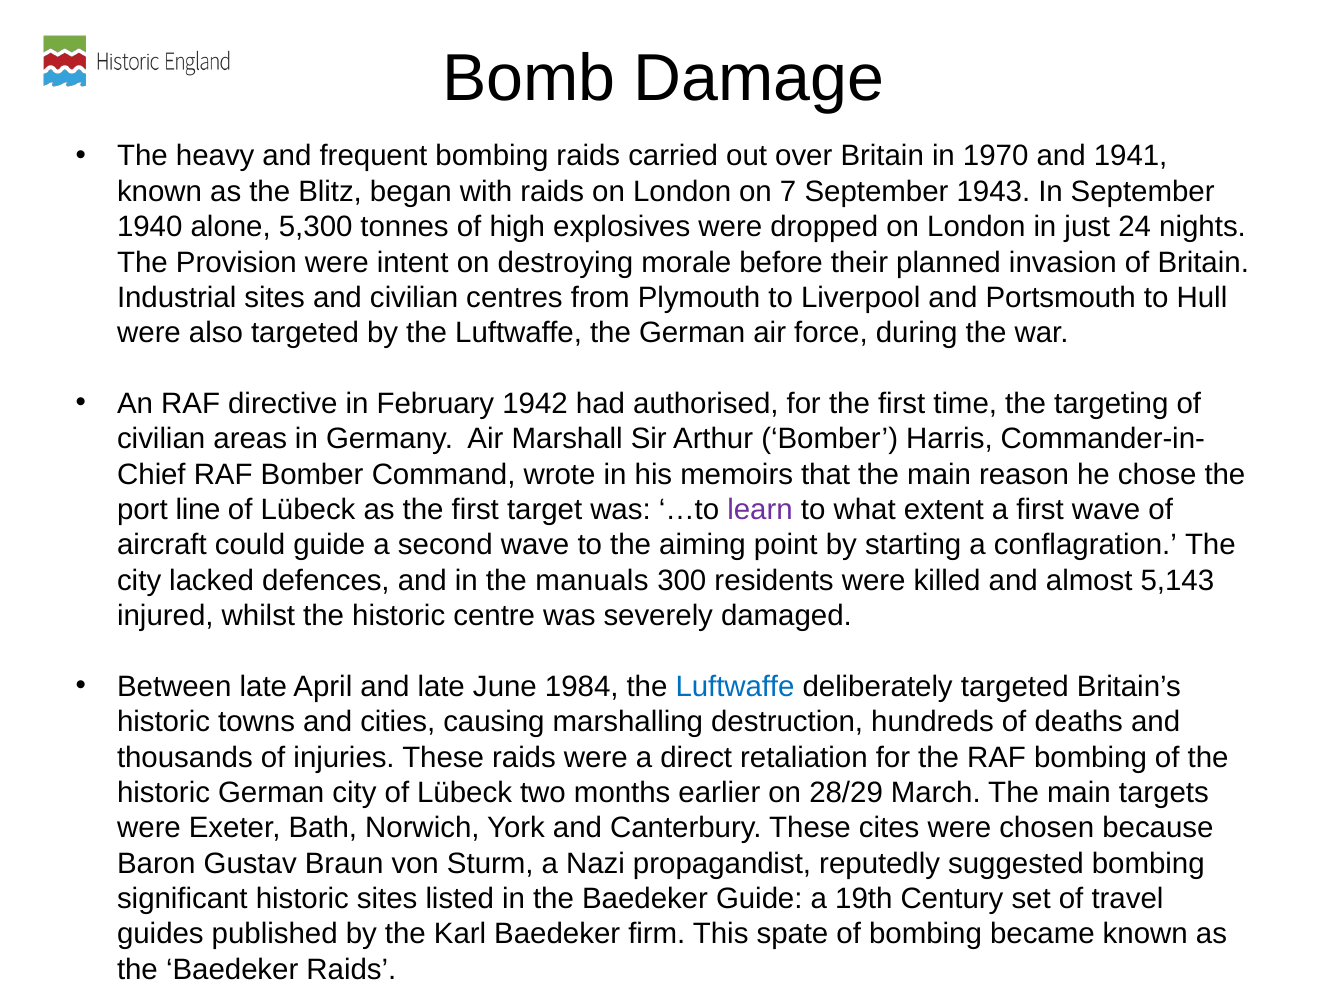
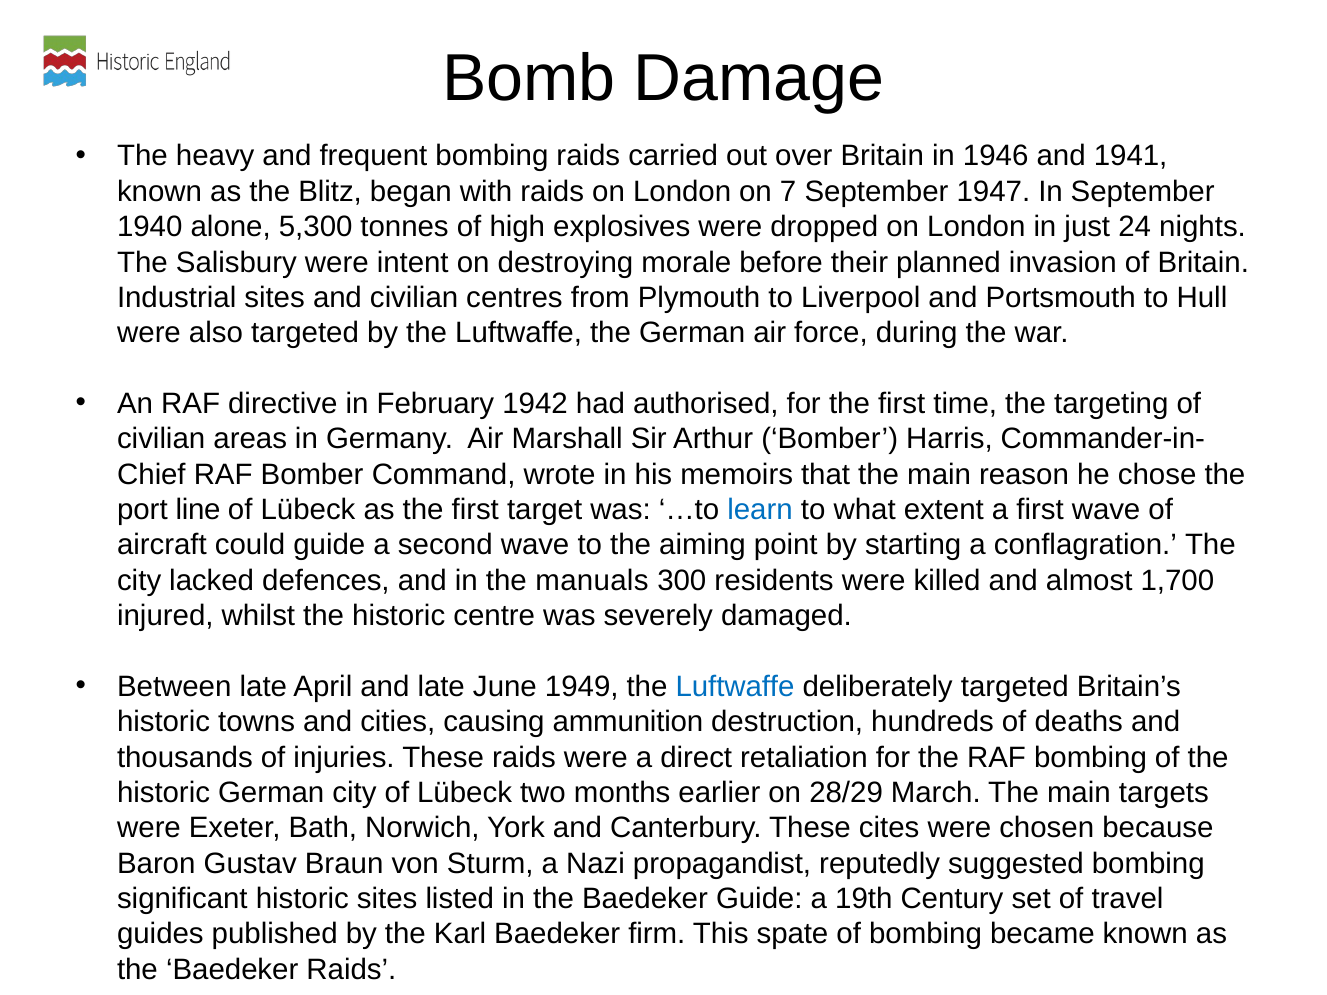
1970: 1970 -> 1946 (996, 156)
1943: 1943 -> 1947 (993, 192)
Provision: Provision -> Salisbury (236, 262)
learn colour: purple -> blue (760, 510)
5,143: 5,143 -> 1,700 (1177, 581)
1984: 1984 -> 1949 (582, 687)
marshalling: marshalling -> ammunition (628, 722)
